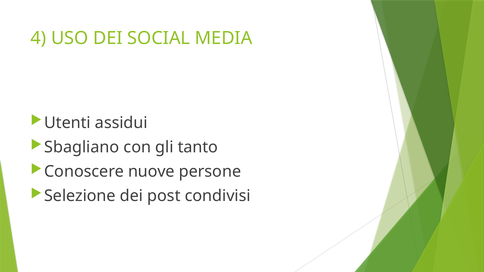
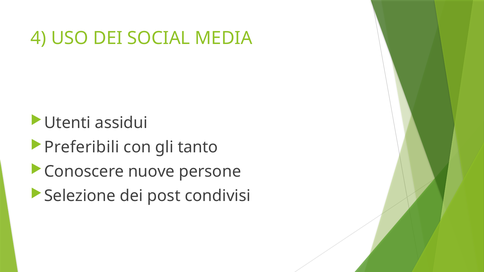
Sbagliano: Sbagliano -> Preferibili (82, 147)
